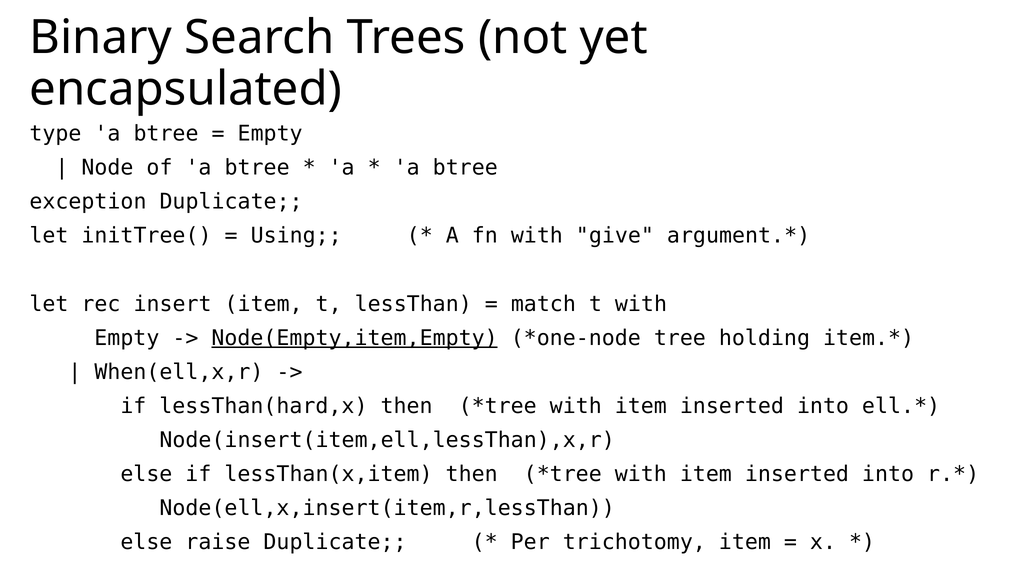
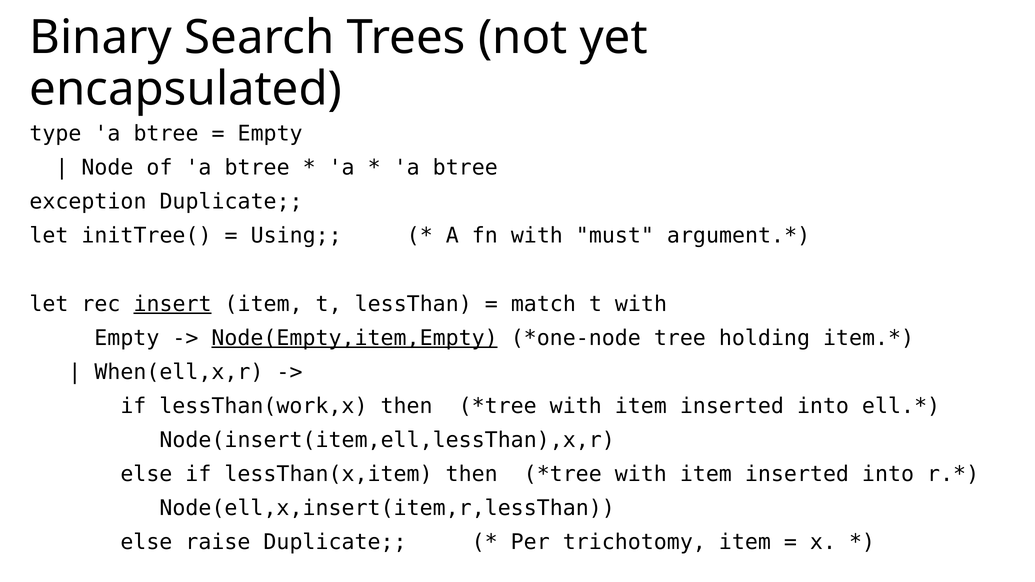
give: give -> must (615, 236)
insert underline: none -> present (173, 304)
lessThan(hard,x: lessThan(hard,x -> lessThan(work,x (263, 406)
